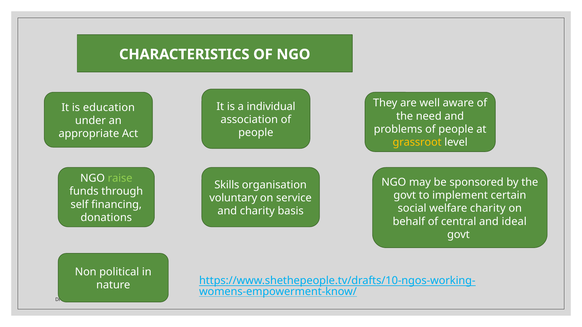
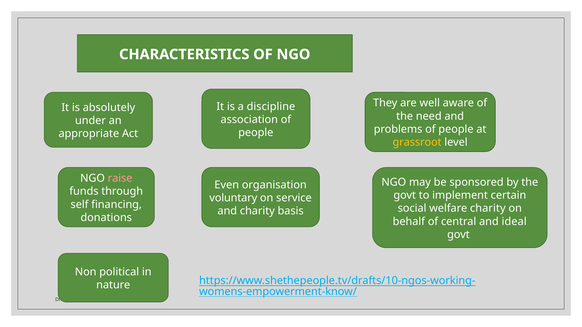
individual: individual -> discipline (271, 107)
education: education -> absolutely (109, 108)
raise colour: light green -> pink (120, 178)
Skills: Skills -> Even (227, 185)
